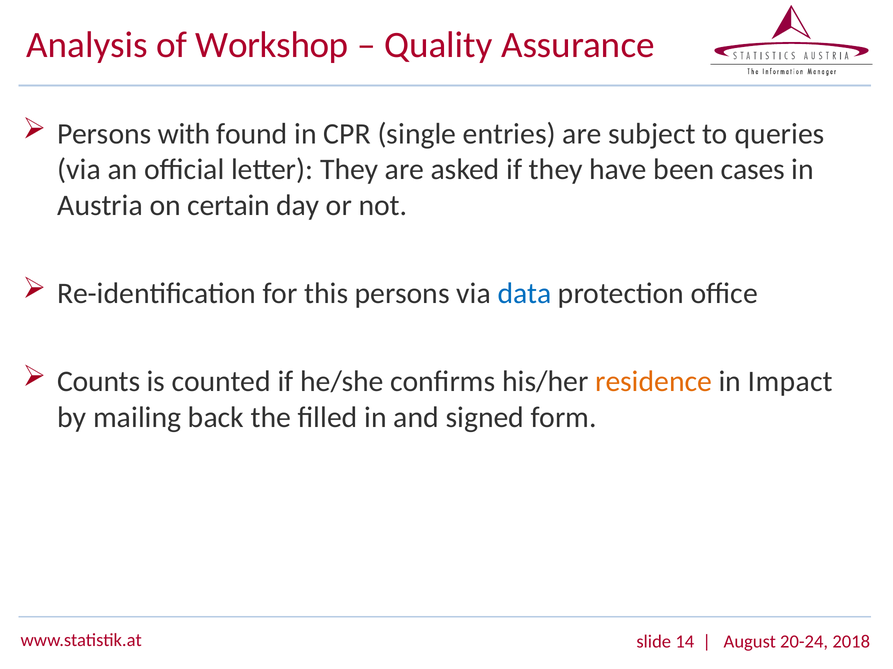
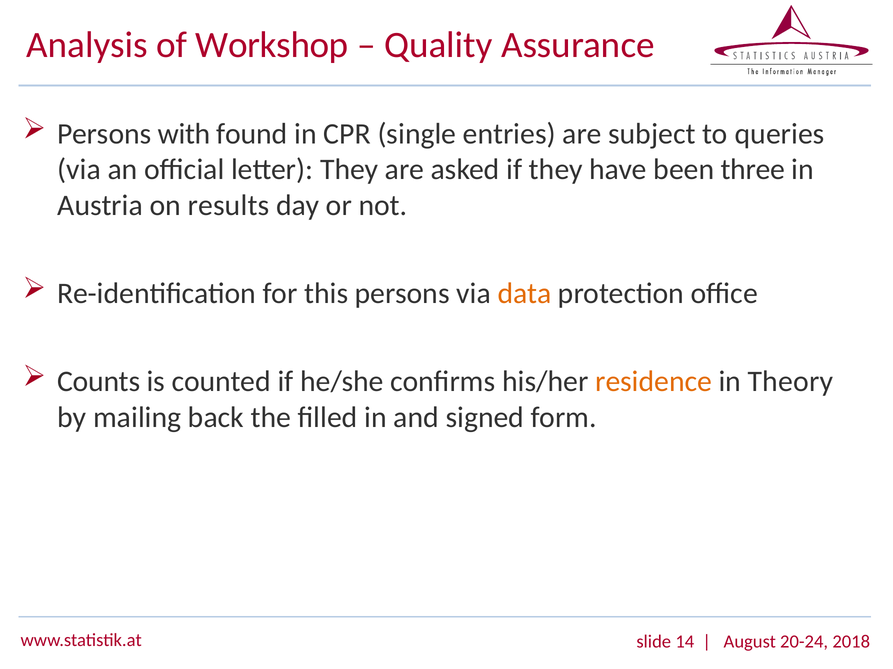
cases: cases -> three (753, 170)
certain: certain -> results (229, 206)
data colour: blue -> orange (524, 294)
Impact: Impact -> Theory (790, 382)
